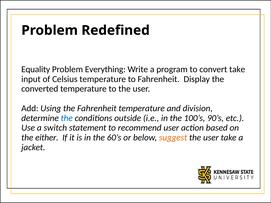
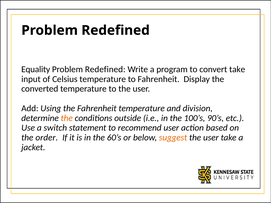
Everything: Everything -> Redefined (105, 69)
the colour: blue -> orange (67, 118)
either: either -> order (47, 138)
